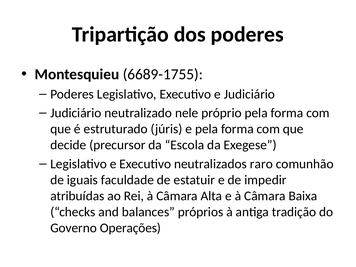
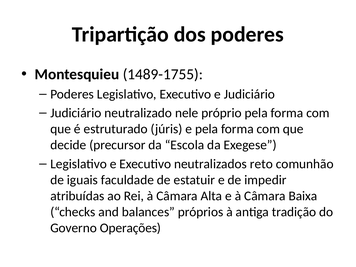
6689-1755: 6689-1755 -> 1489-1755 (163, 74)
raro: raro -> reto (261, 164)
